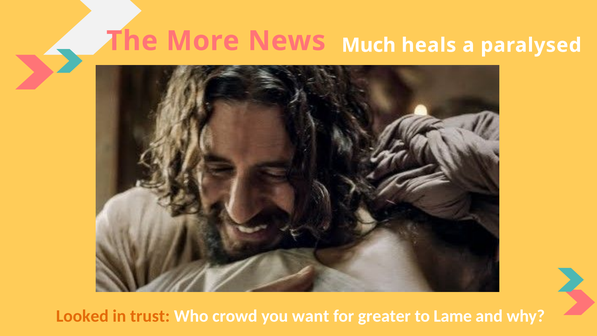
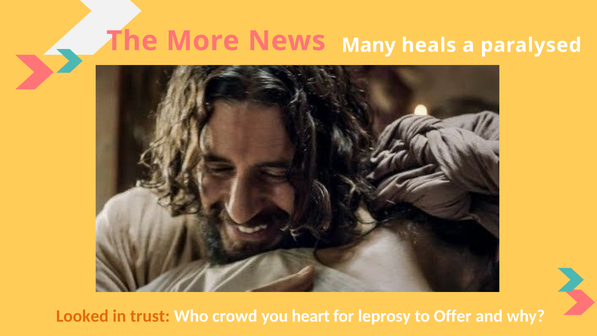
Much: Much -> Many (369, 45)
want: want -> heart (311, 316)
greater: greater -> leprosy (384, 316)
Lame: Lame -> Offer (453, 316)
